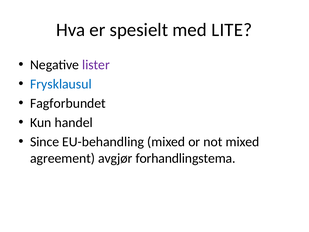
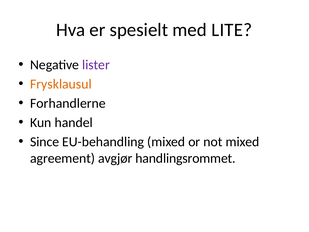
Frysklausul colour: blue -> orange (61, 84)
Fagforbundet: Fagforbundet -> Forhandlerne (68, 103)
forhandlingstema: forhandlingstema -> handlingsrommet (186, 158)
